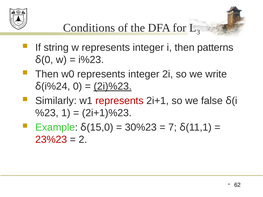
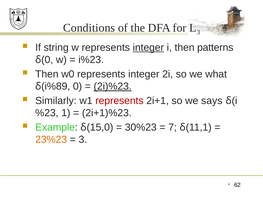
integer underline: none -> present (148, 48)
write: write -> what (216, 74)
i%24: i%24 -> i%89 (56, 87)
false: false -> says (212, 101)
23%23 colour: red -> orange (51, 140)
2: 2 -> 3 (83, 140)
